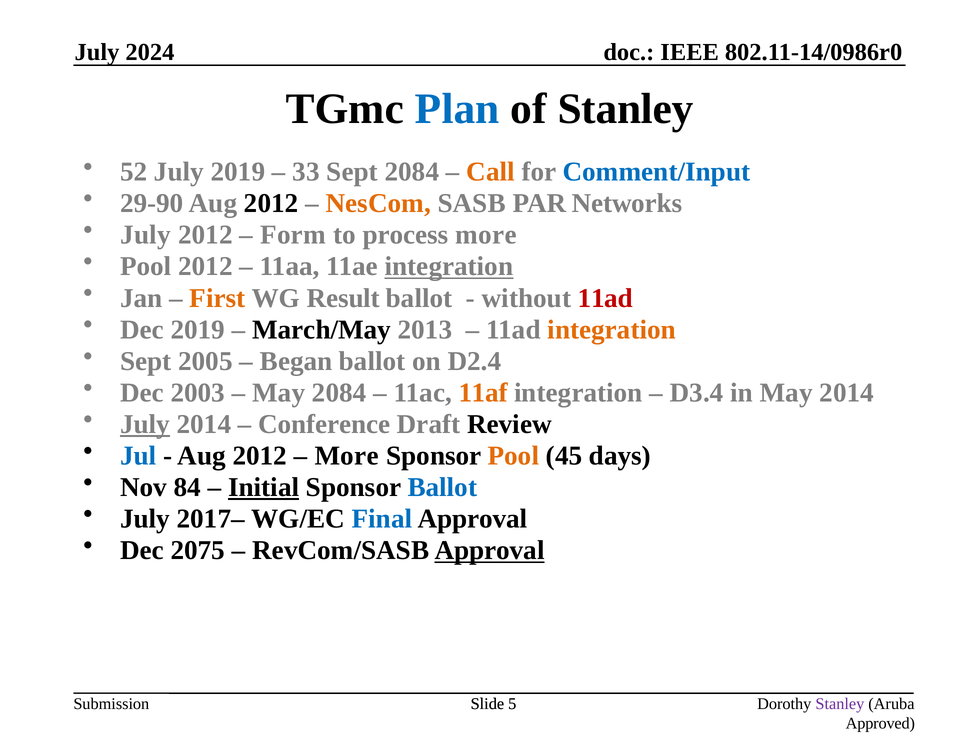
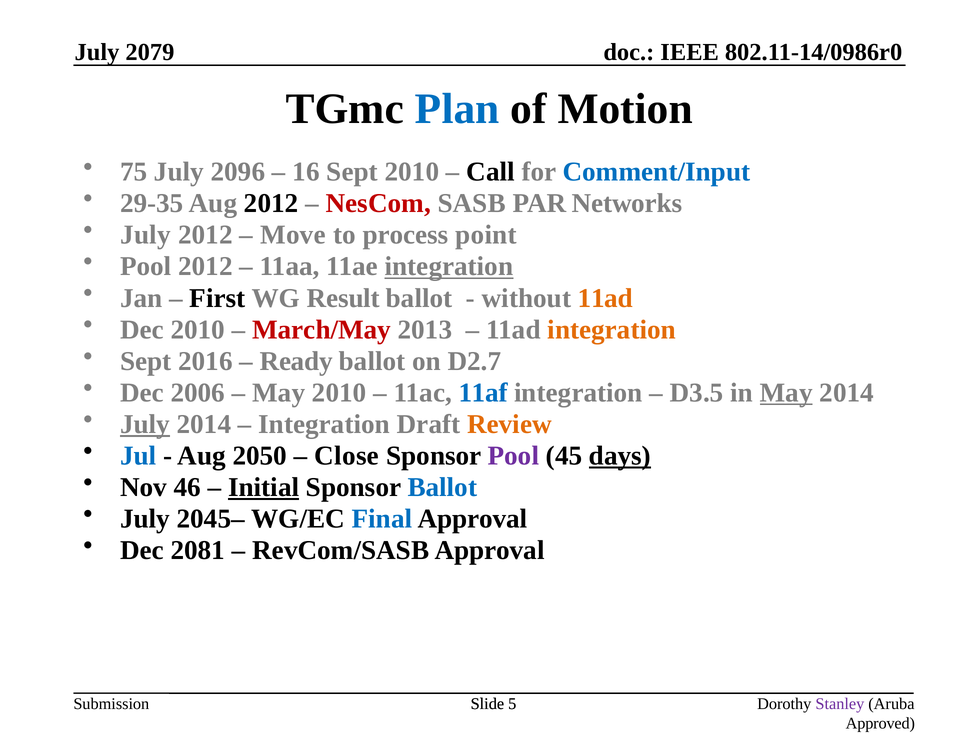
2024: 2024 -> 2079 (150, 52)
of Stanley: Stanley -> Motion (625, 109)
52: 52 -> 75 (134, 172)
July 2019: 2019 -> 2096 (238, 172)
33: 33 -> 16 (306, 172)
Sept 2084: 2084 -> 2010 (412, 172)
Call colour: orange -> black (491, 172)
29-90: 29-90 -> 29-35 (152, 203)
NesCom colour: orange -> red (378, 203)
Form: Form -> Move (293, 235)
process more: more -> point (486, 235)
First colour: orange -> black (217, 298)
11ad colour: red -> orange (605, 298)
Dec 2019: 2019 -> 2010 (198, 330)
March/May colour: black -> red (322, 330)
2005: 2005 -> 2016 (205, 361)
Began: Began -> Ready (296, 361)
D2.4: D2.4 -> D2.7 (475, 361)
2003: 2003 -> 2006 (198, 393)
May 2084: 2084 -> 2010 (339, 393)
11af colour: orange -> blue (483, 393)
D3.4: D3.4 -> D3.5 (697, 393)
May underline: none -> present (786, 393)
Conference: Conference -> Integration (324, 424)
Review colour: black -> orange (509, 424)
2012: 2012 -> 2050 (260, 456)
More: More -> Close (347, 456)
Pool colour: orange -> purple (513, 456)
days underline: none -> present (620, 456)
84: 84 -> 46 (187, 488)
2017–: 2017– -> 2045– (211, 519)
2075: 2075 -> 2081 (198, 551)
Approval underline: present -> none (490, 551)
